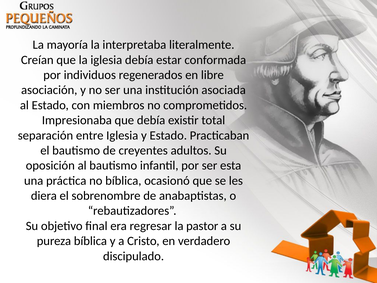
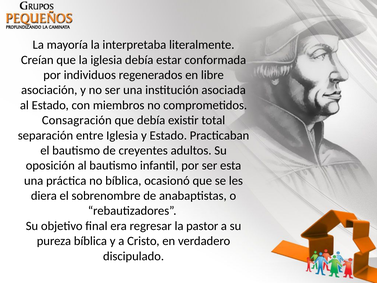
Impresionaba: Impresionaba -> Consagración (77, 120)
